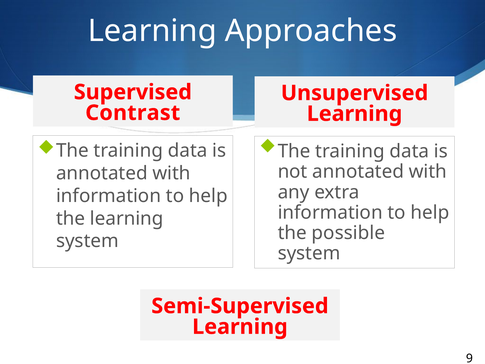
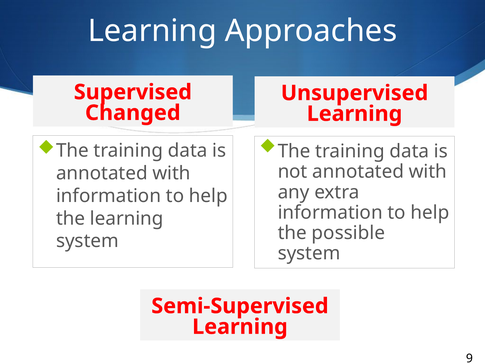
Contrast: Contrast -> Changed (133, 113)
